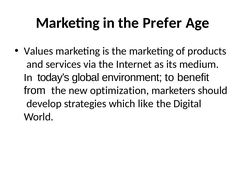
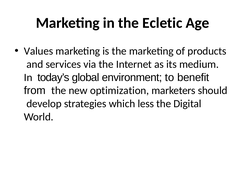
Prefer: Prefer -> Ecletic (162, 23)
like: like -> less (146, 103)
